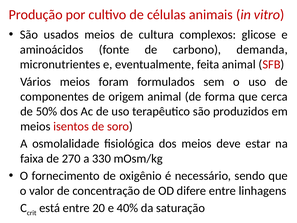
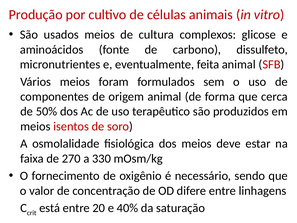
demanda: demanda -> dissulfeto (262, 49)
